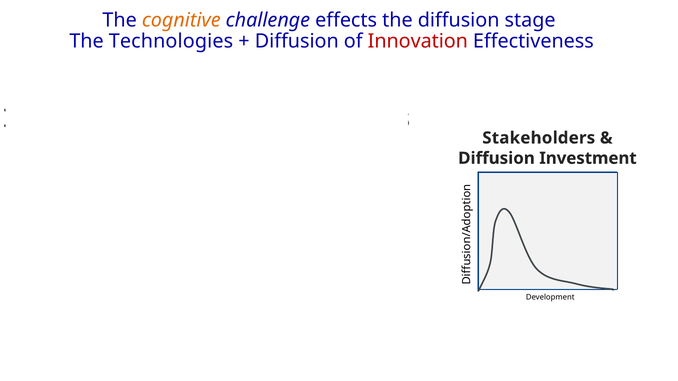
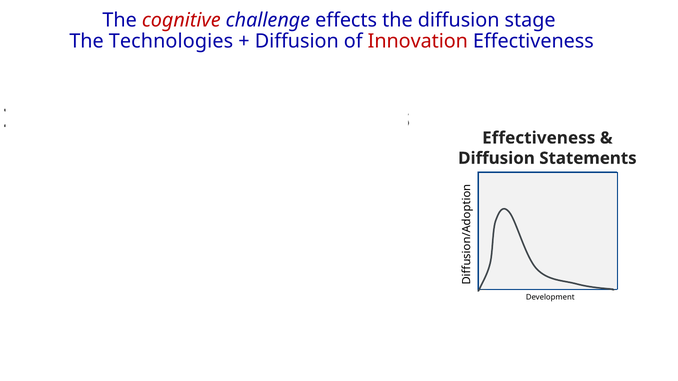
cognitive colour: orange -> red (181, 20)
Stakeholders: Stakeholders -> Effectiveness (539, 138)
Diffusion Investment: Investment -> Statements (588, 158)
